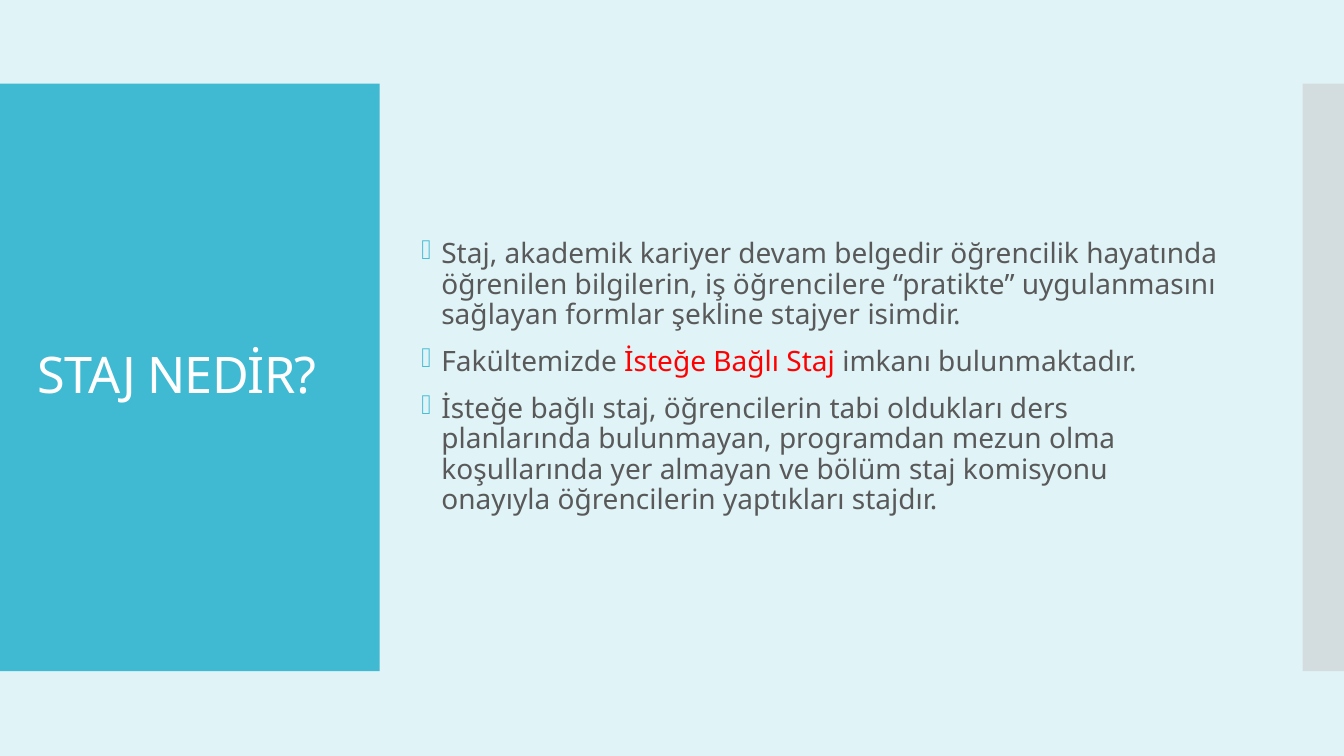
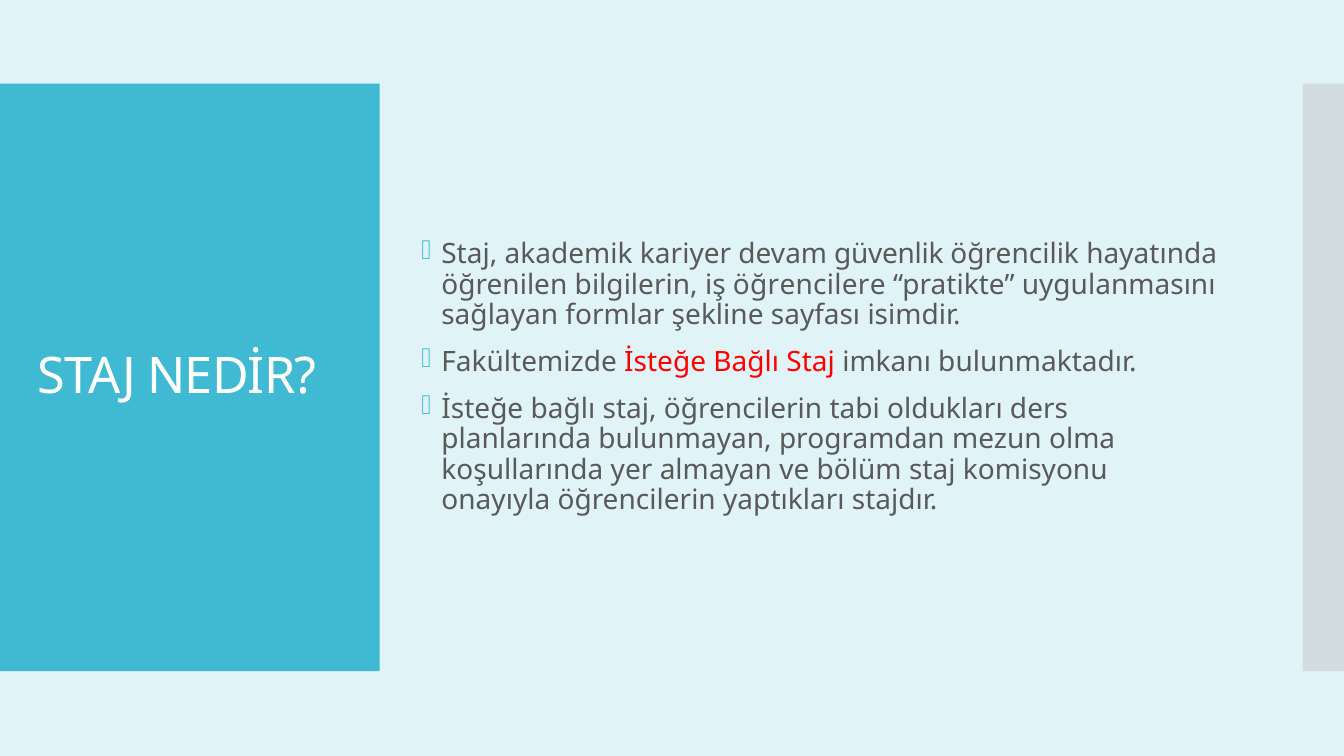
belgedir: belgedir -> güvenlik (889, 255)
stajyer: stajyer -> sayfası (816, 315)
